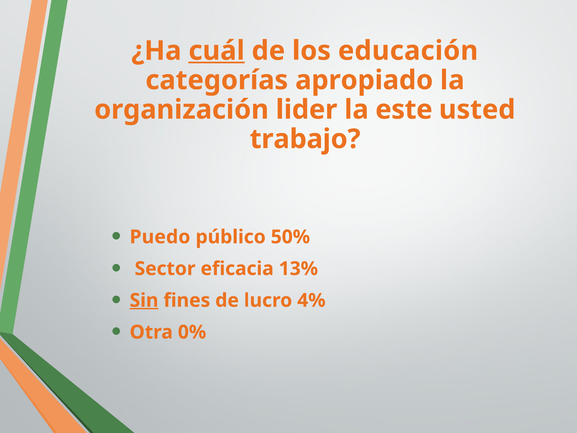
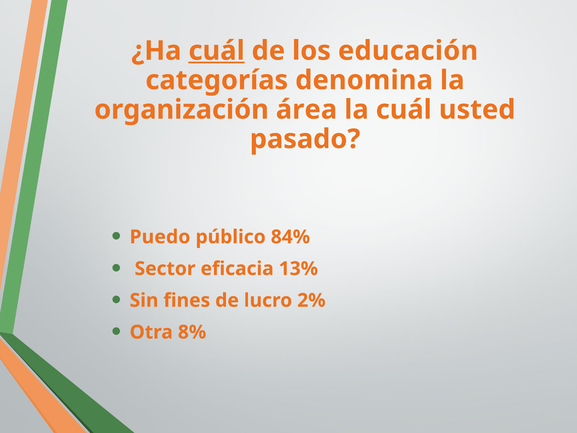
apropiado: apropiado -> denomina (364, 80)
lider: lider -> área (306, 110)
la este: este -> cuál (404, 110)
trabajo: trabajo -> pasado (305, 139)
50%: 50% -> 84% (290, 237)
Sin underline: present -> none (144, 300)
4%: 4% -> 2% (311, 300)
0%: 0% -> 8% (192, 332)
